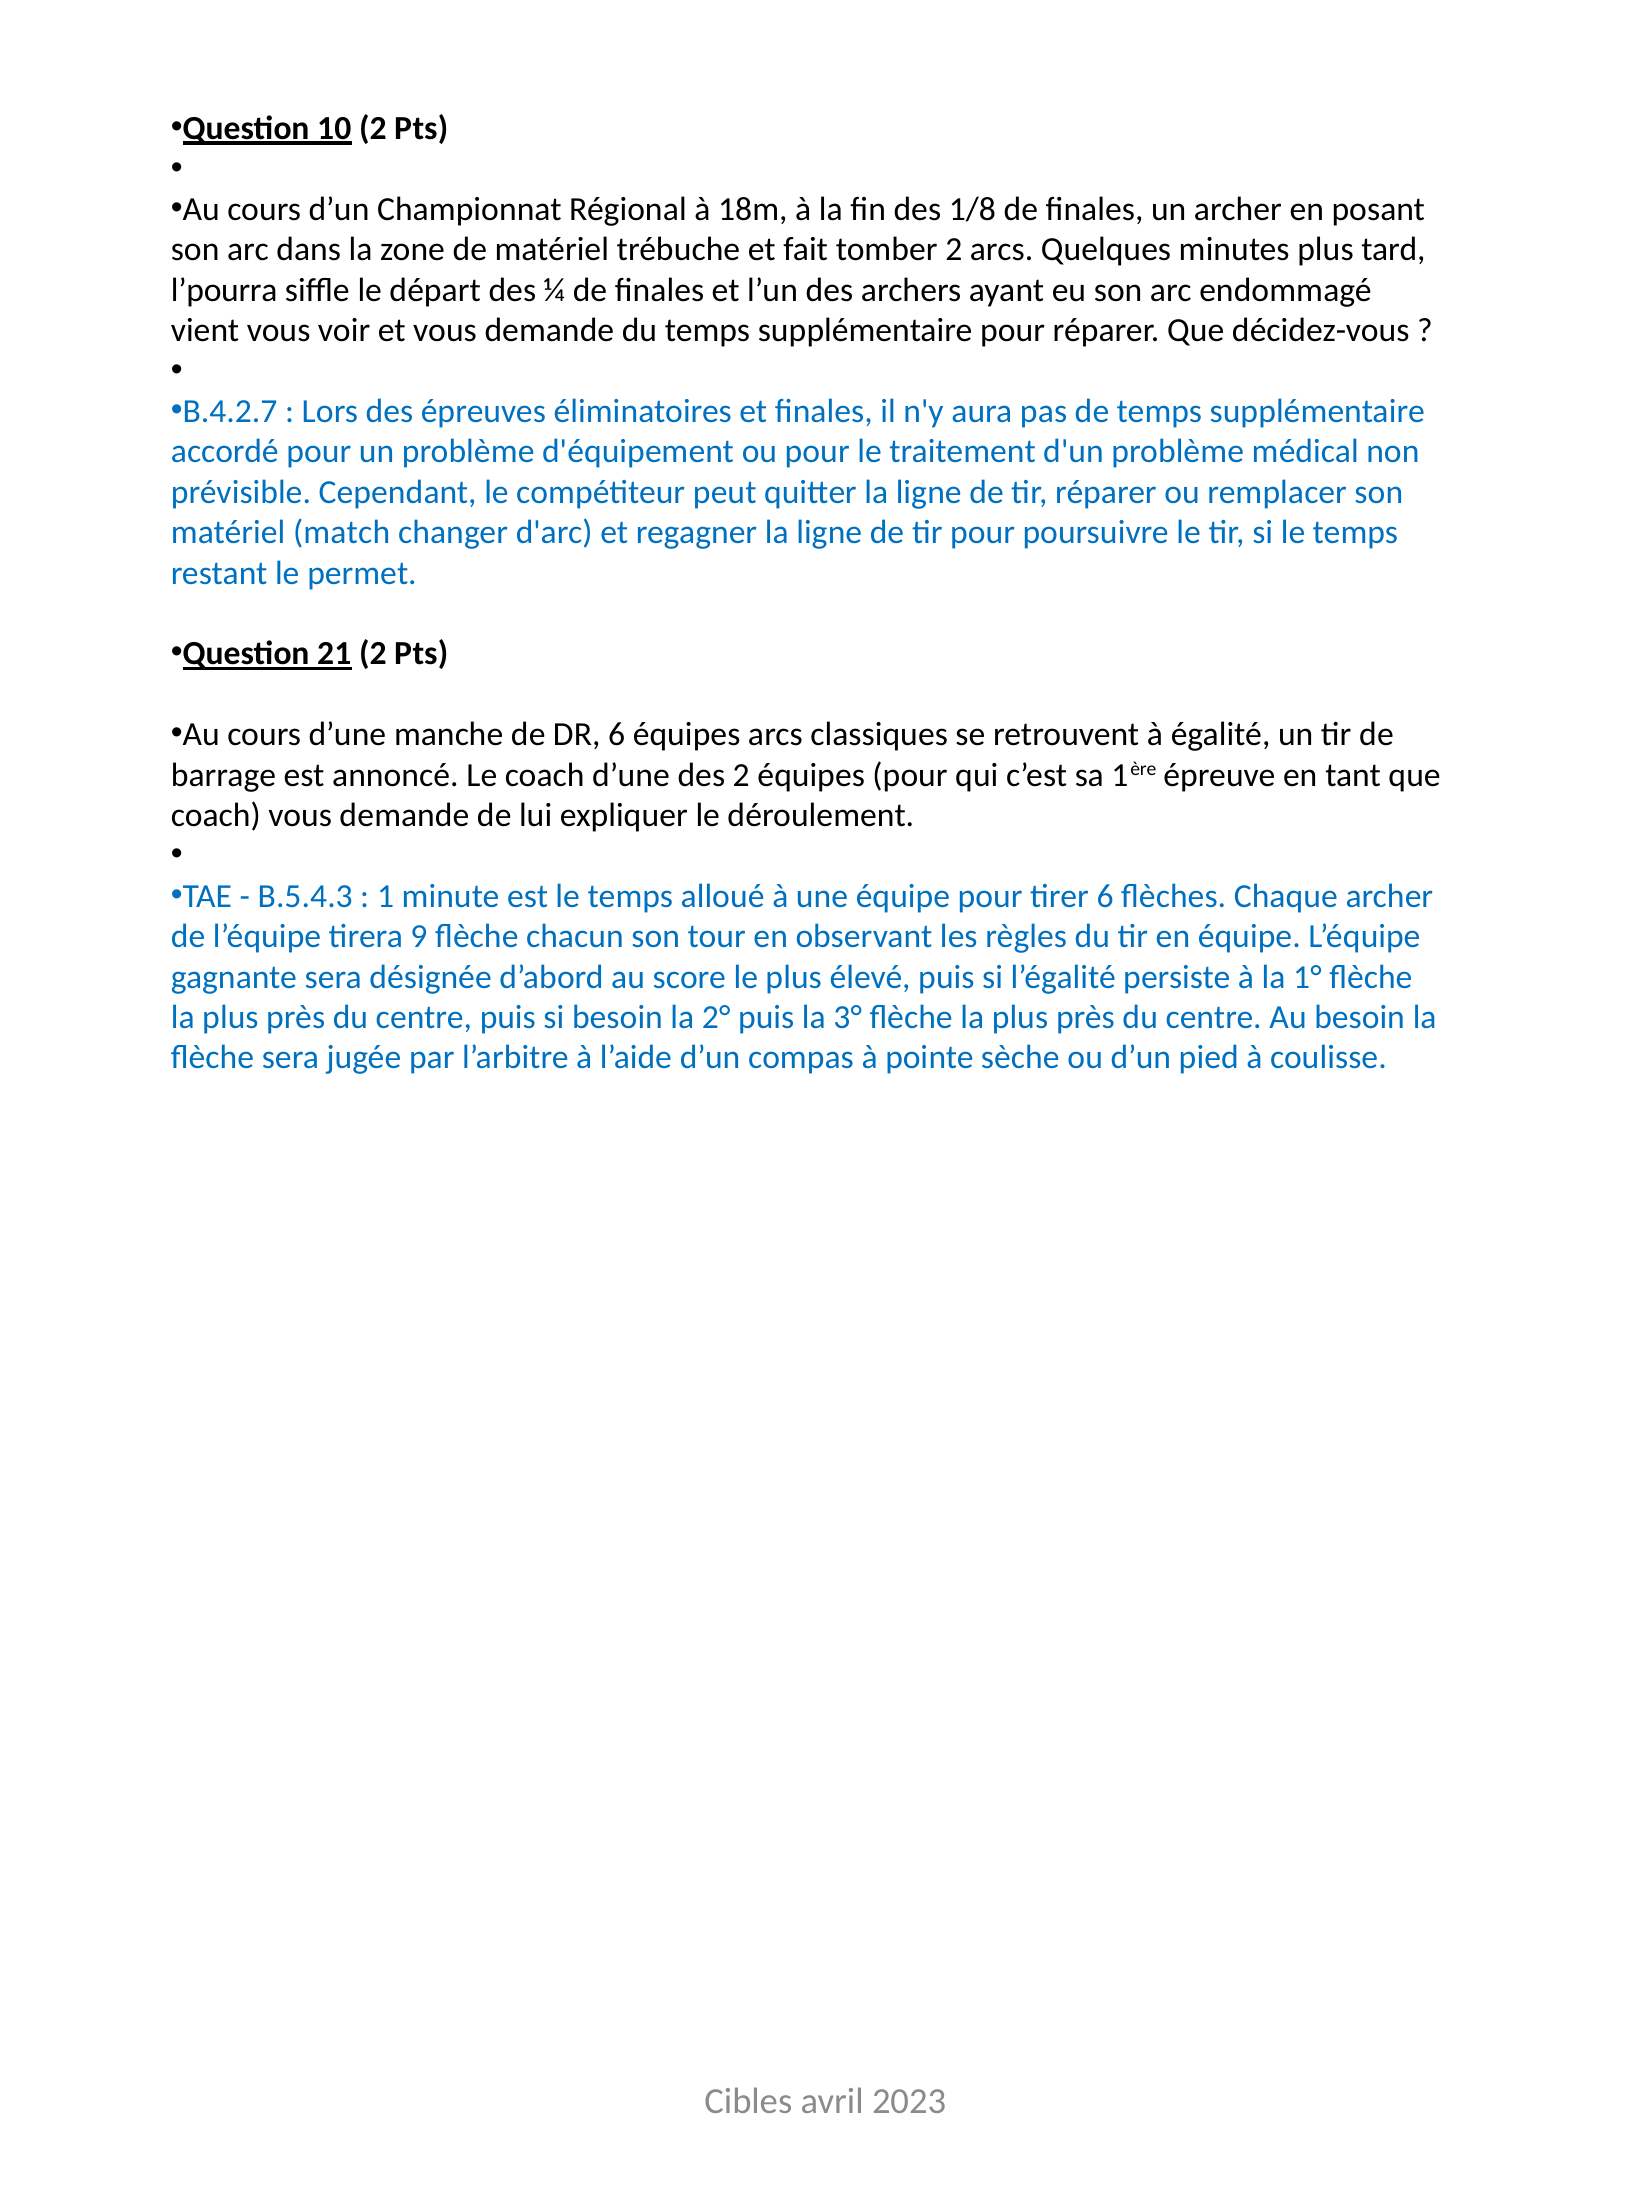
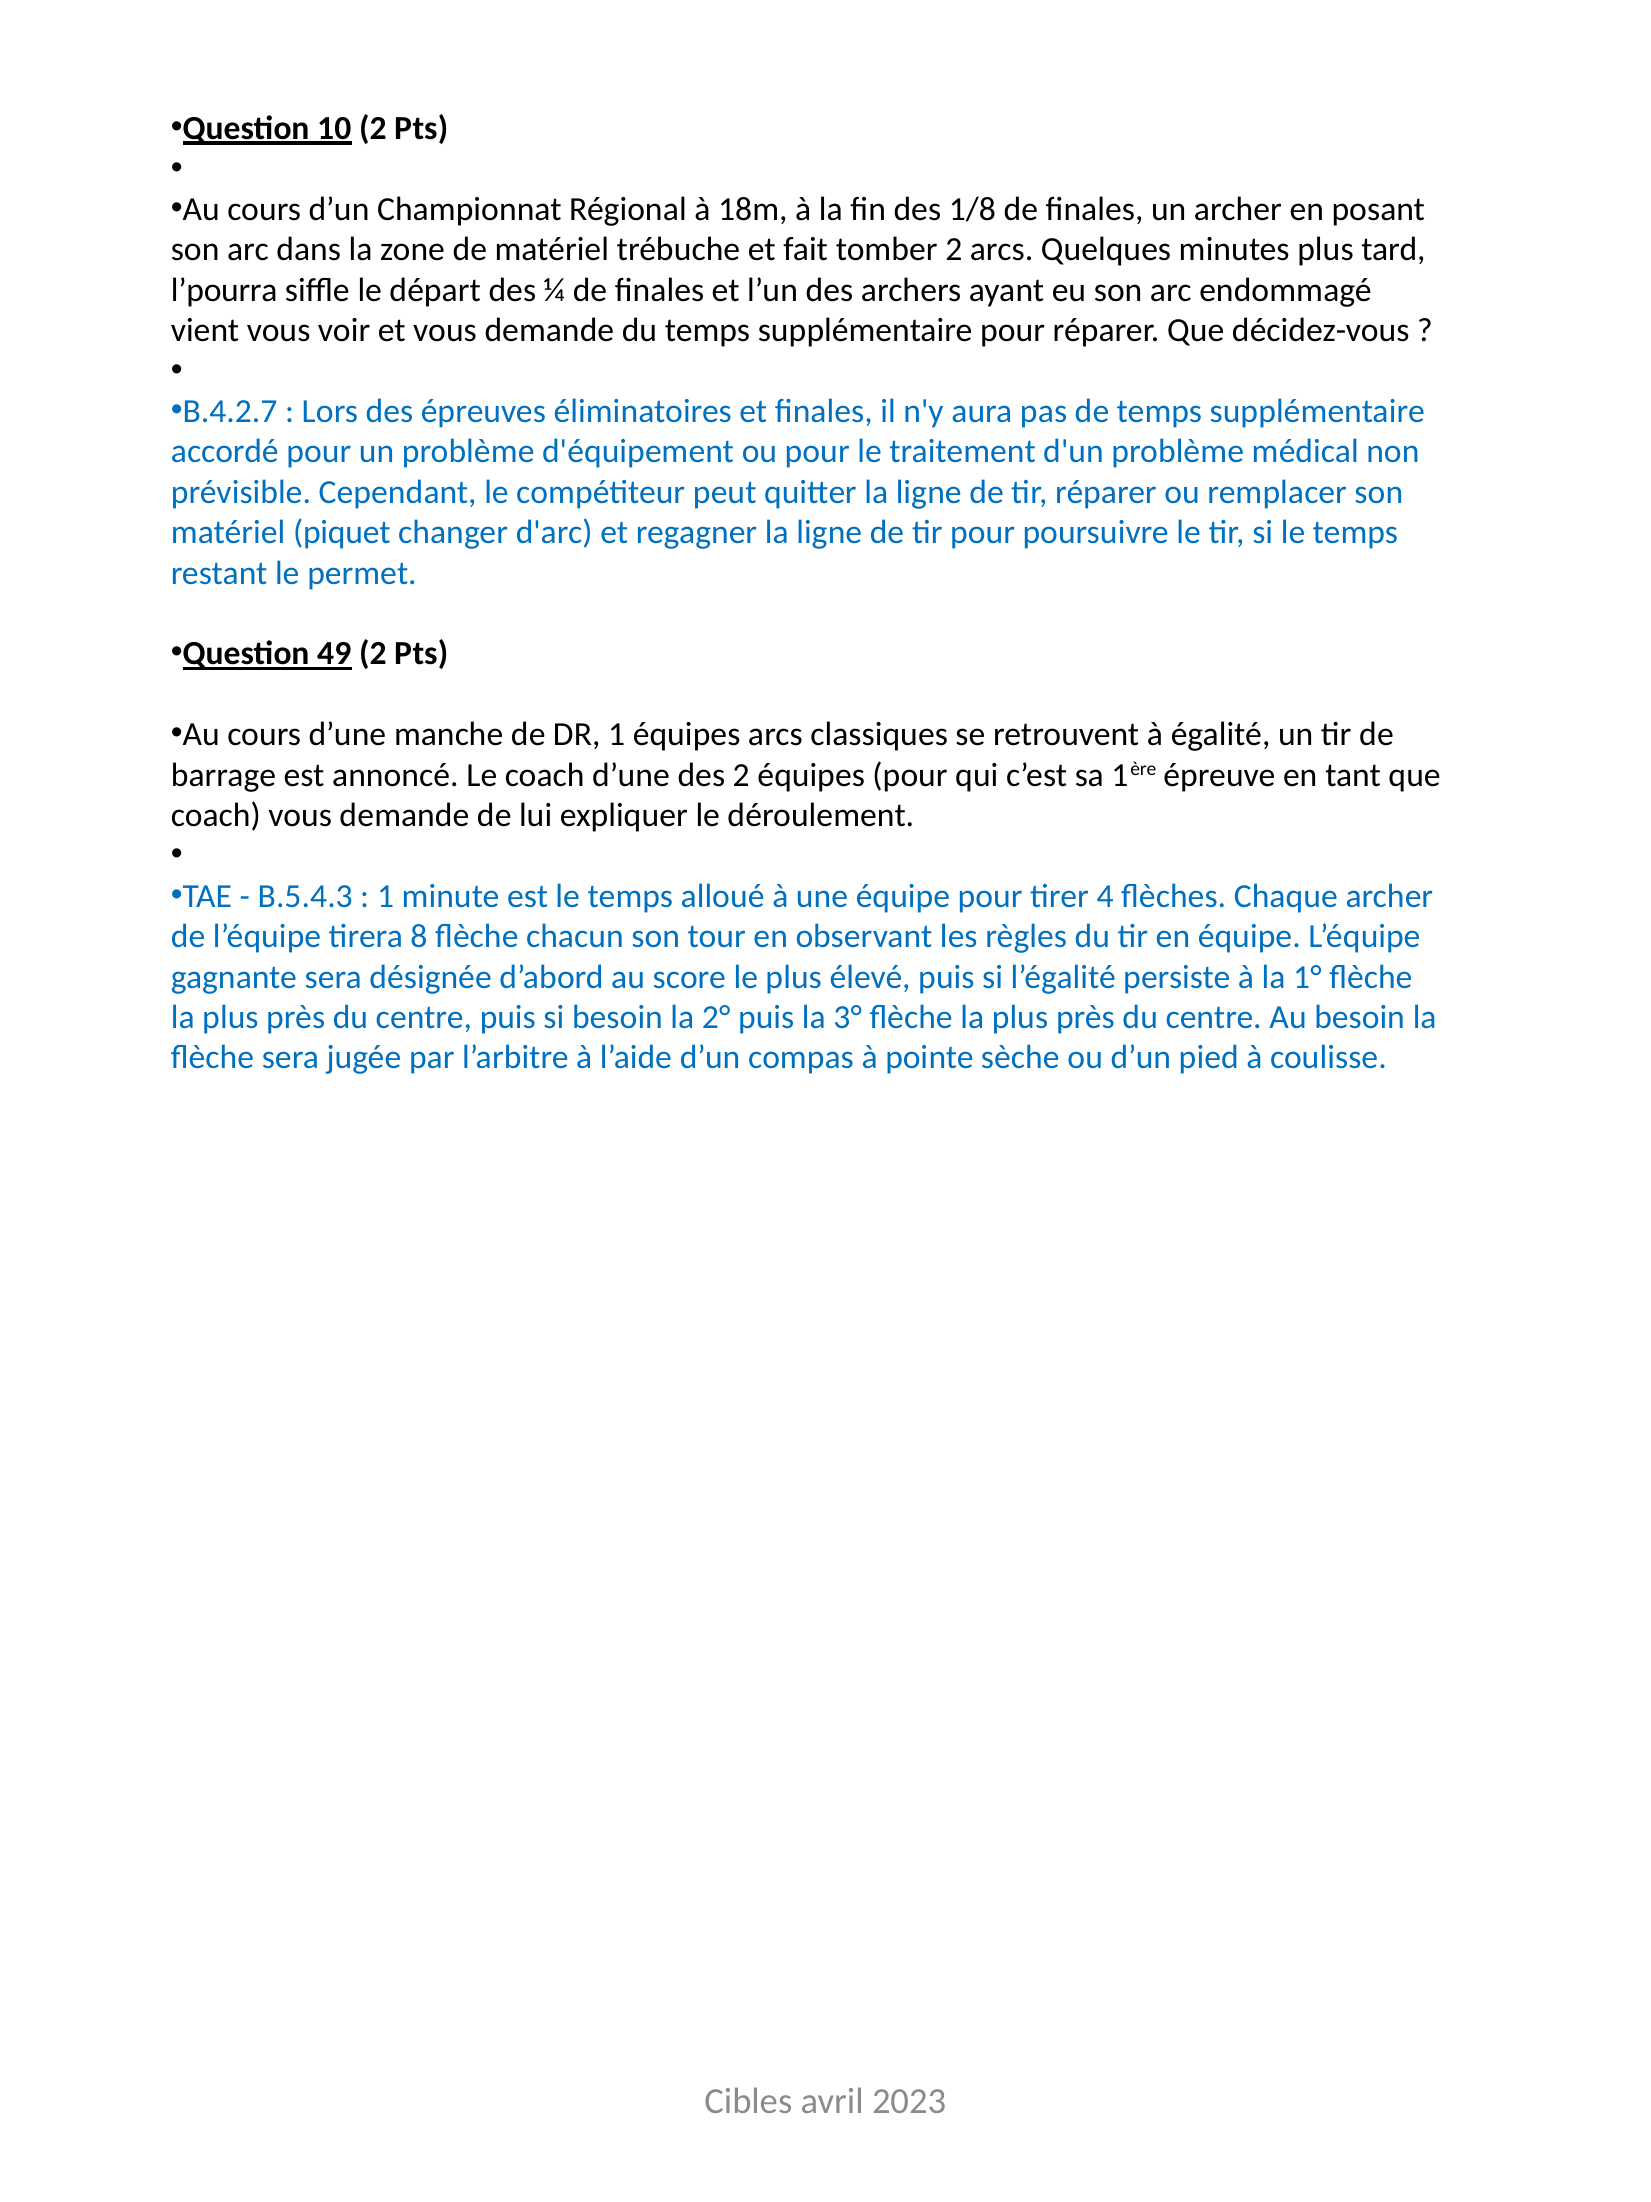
match: match -> piquet (342, 532)
21: 21 -> 49 (334, 654)
DR 6: 6 -> 1 (617, 734)
tirer 6: 6 -> 4 (1105, 896)
9: 9 -> 8 (419, 936)
